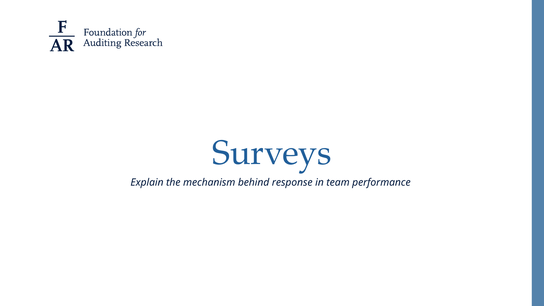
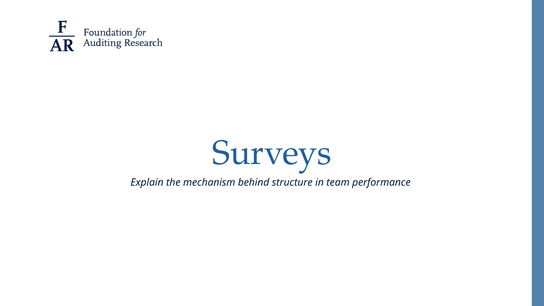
response: response -> structure (292, 182)
